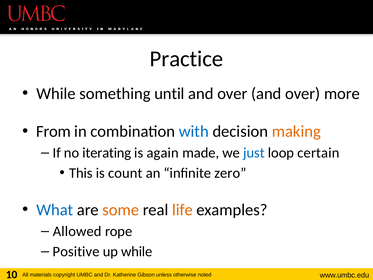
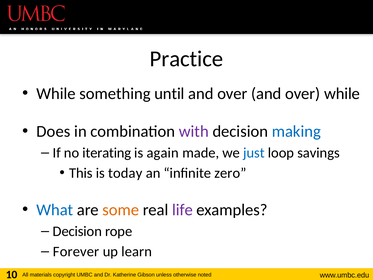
over more: more -> while (342, 94)
From: From -> Does (53, 131)
with colour: blue -> purple (194, 131)
making colour: orange -> blue (296, 131)
certain: certain -> savings (319, 153)
count: count -> today (125, 173)
life colour: orange -> purple (183, 210)
Allowed: Allowed -> Decision (77, 231)
Positive: Positive -> Forever (76, 251)
up while: while -> learn (137, 251)
